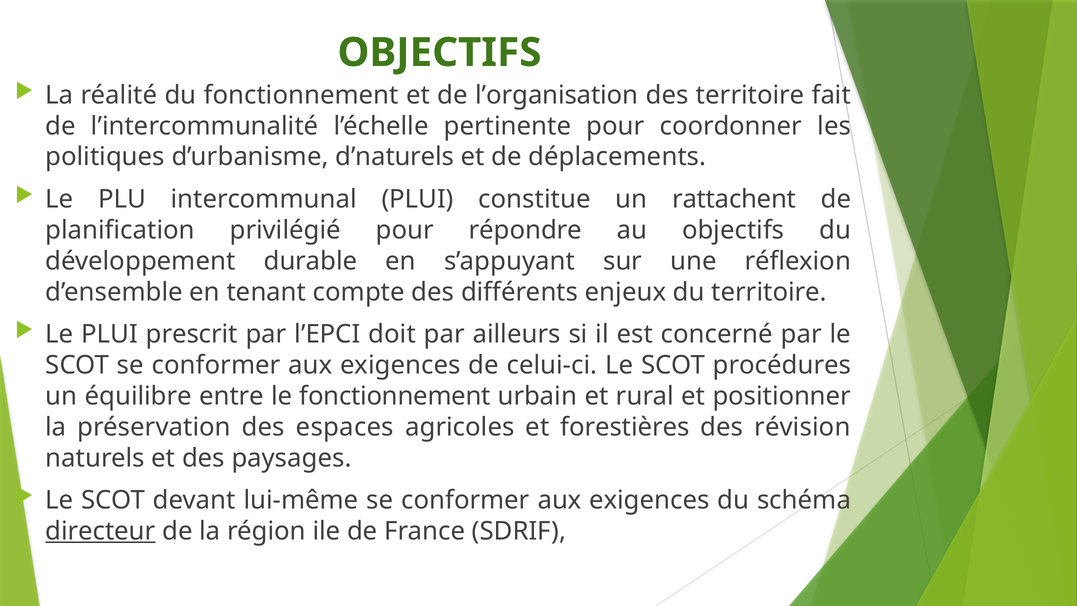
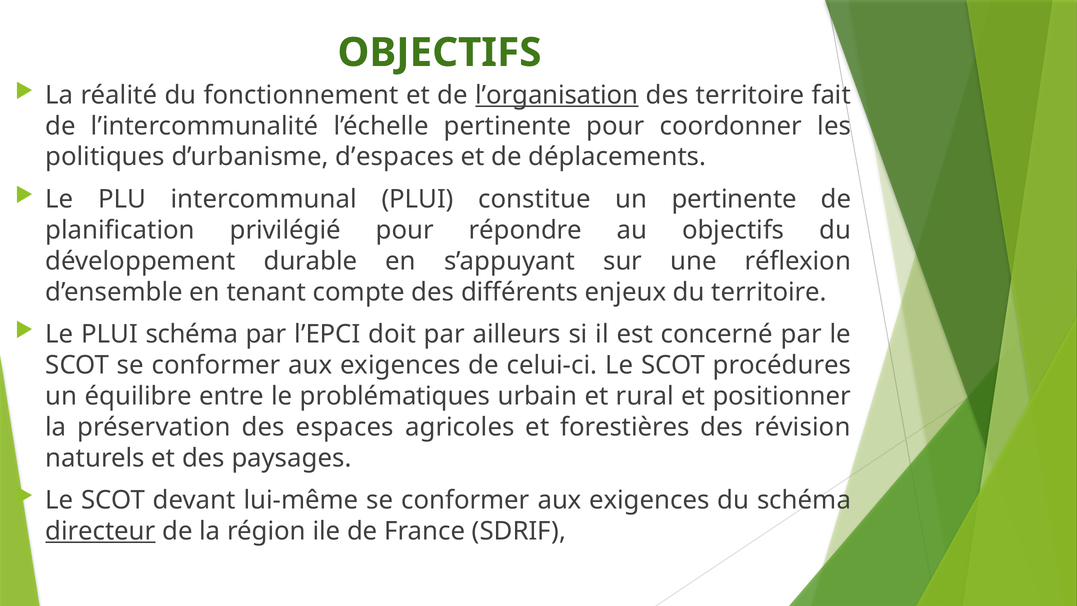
l’organisation underline: none -> present (557, 95)
d’naturels: d’naturels -> d’espaces (395, 157)
un rattachent: rattachent -> pertinente (734, 199)
PLUI prescrit: prescrit -> schéma (192, 334)
le fonctionnement: fonctionnement -> problématiques (395, 396)
